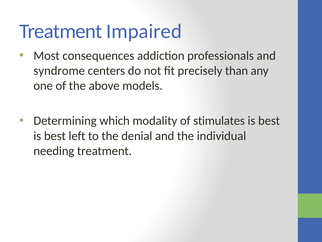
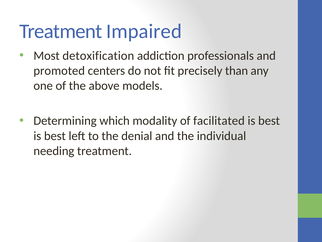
consequences: consequences -> detoxification (98, 56)
syndrome: syndrome -> promoted (59, 71)
stimulates: stimulates -> facilitated (219, 121)
